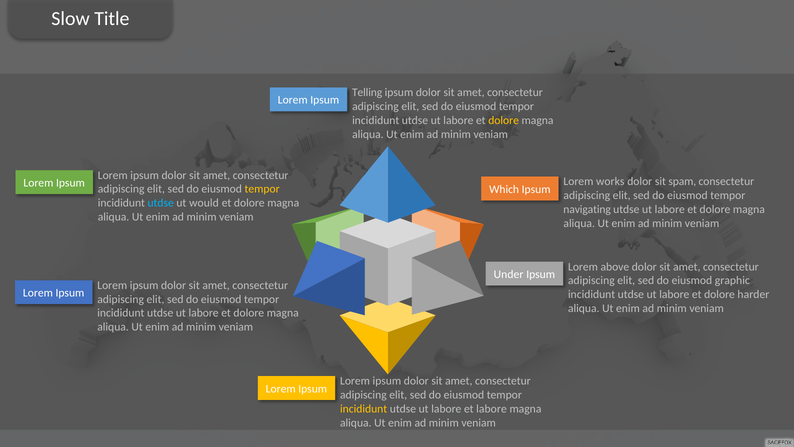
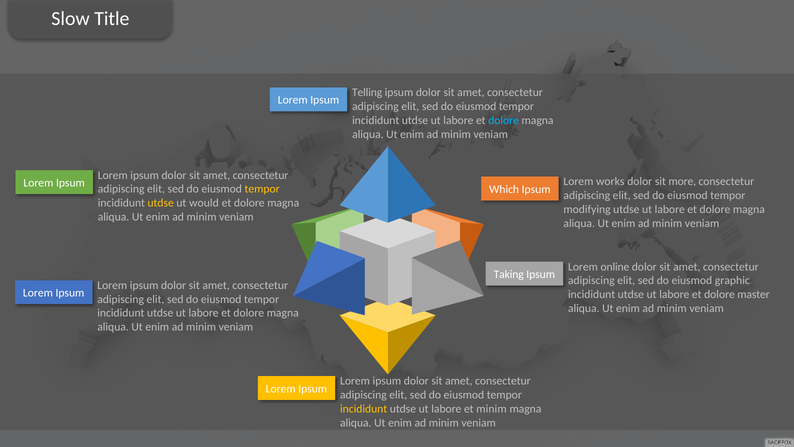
dolore colour: yellow -> light blue (504, 120)
spam: spam -> more (682, 181)
utdse colour: light blue -> yellow (161, 203)
navigating: navigating -> modifying (587, 209)
above: above -> online (615, 266)
Under: Under -> Taking (509, 274)
harder: harder -> master (754, 294)
et labore: labore -> minim (491, 409)
